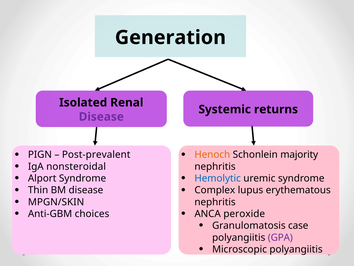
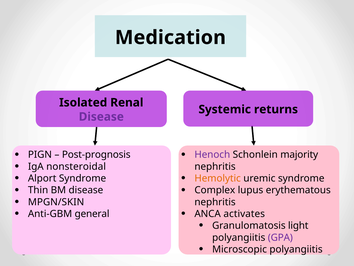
Generation: Generation -> Medication (170, 37)
Post-prevalent: Post-prevalent -> Post-prognosis (96, 154)
Henoch colour: orange -> purple (212, 154)
Hemolytic colour: blue -> orange (218, 178)
choices: choices -> general (92, 213)
peroxide: peroxide -> activates (244, 213)
case: case -> light (298, 225)
